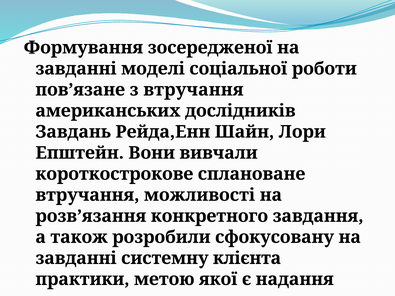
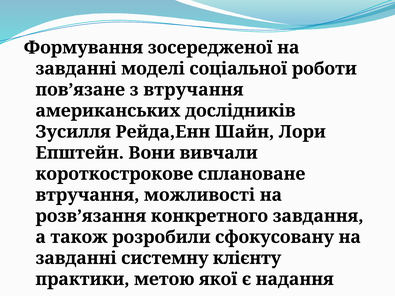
Завдань: Завдань -> Зусилля (73, 132)
клієнта: клієнта -> клієнту (247, 258)
